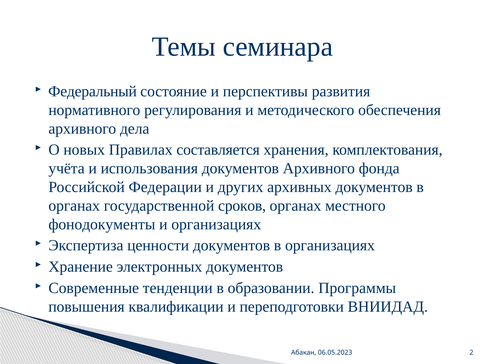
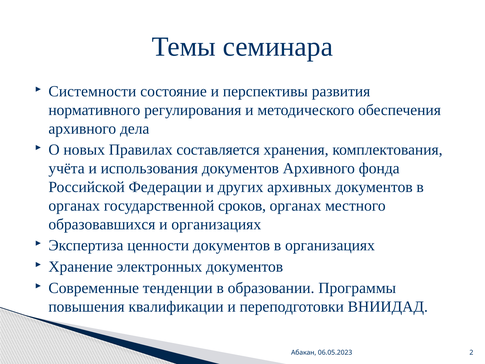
Федеральный: Федеральный -> Системности (92, 91)
фонодокументы: фонодокументы -> образовавшихся (102, 224)
